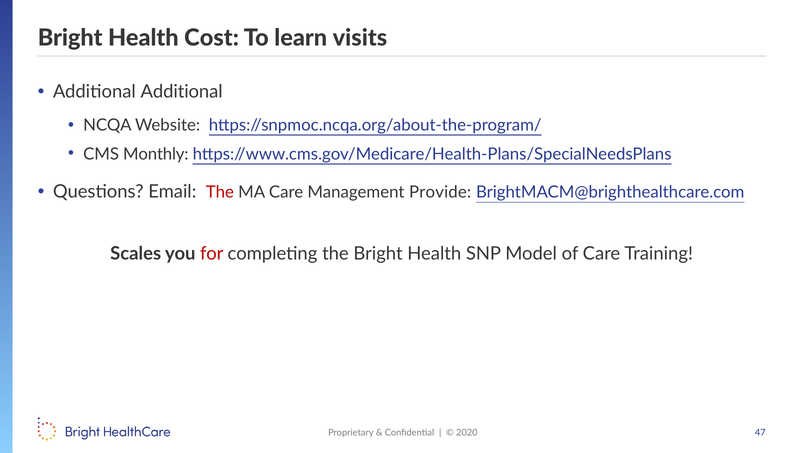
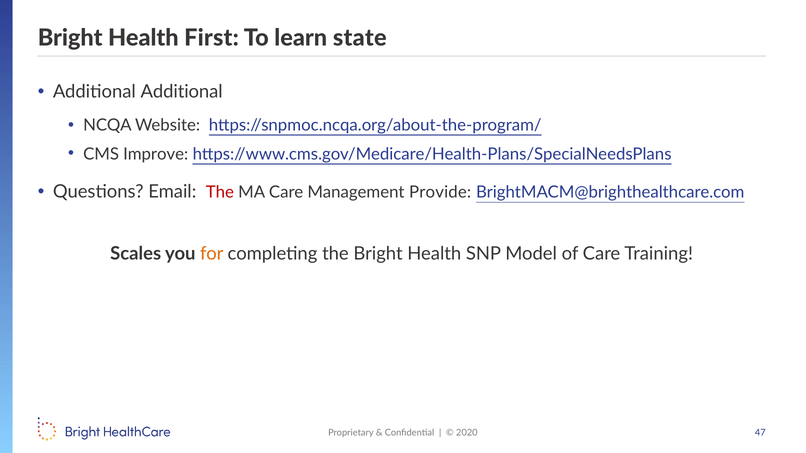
Cost: Cost -> First (212, 38)
visits: visits -> state (360, 38)
Monthly: Monthly -> Improve (156, 154)
for colour: red -> orange (212, 254)
